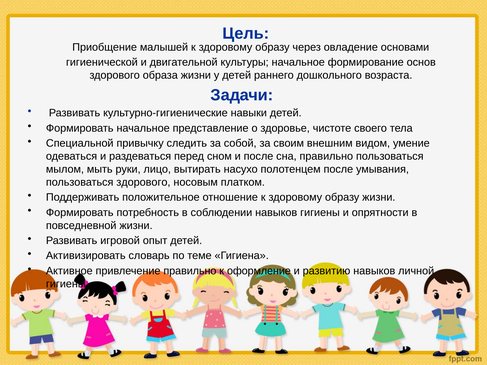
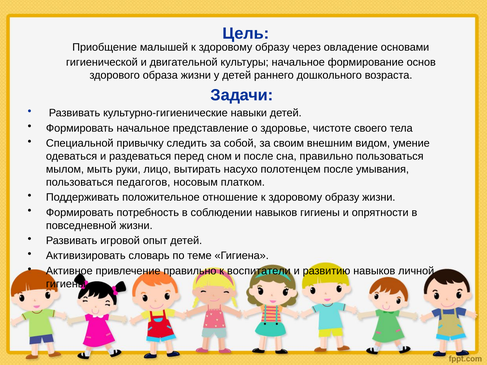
пользоваться здорового: здорового -> педагогов (143, 182)
оформление: оформление -> воспитатели (259, 271)
